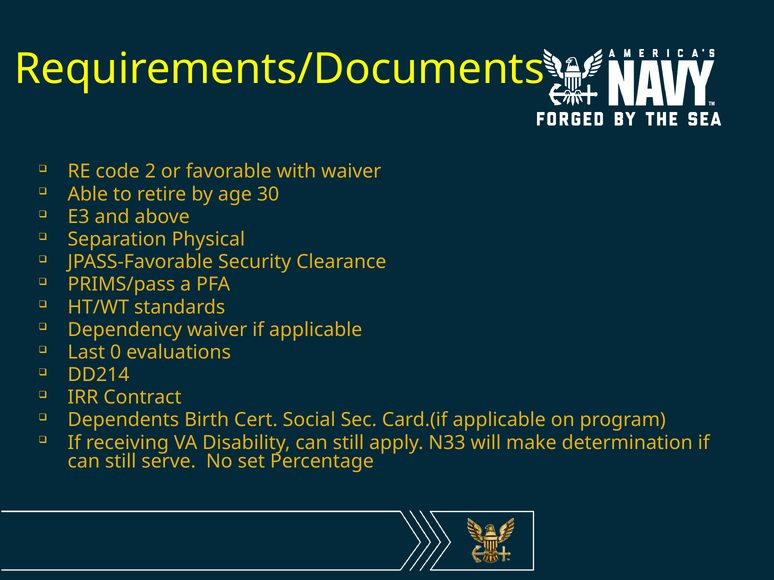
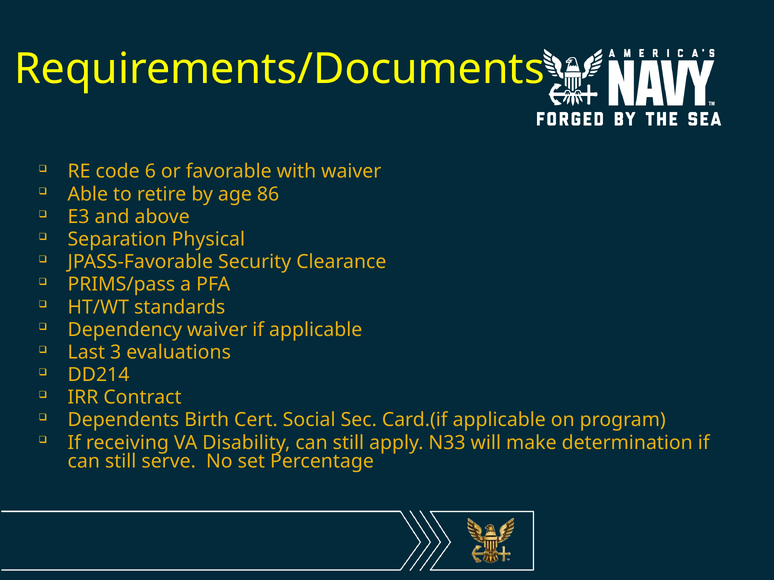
2: 2 -> 6 (150, 172)
30: 30 -> 86 (268, 194)
0: 0 -> 3 (116, 353)
